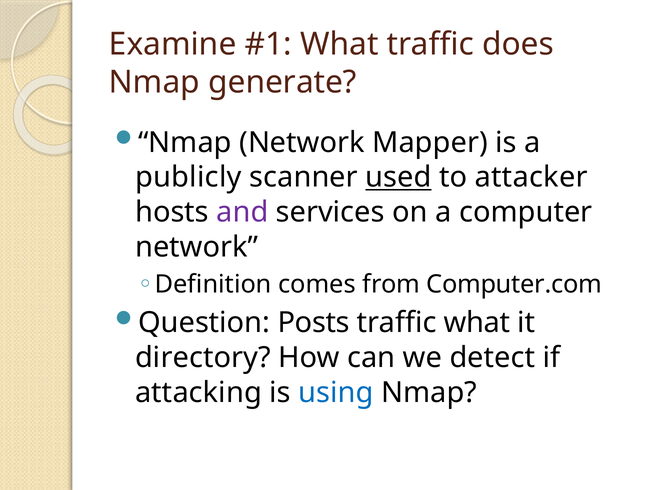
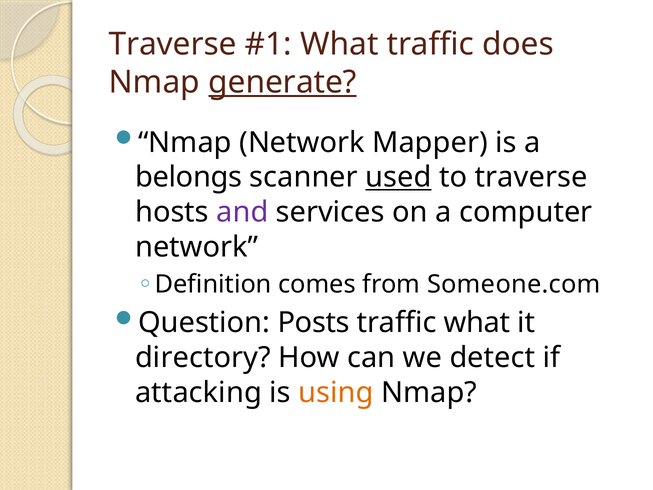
Examine: Examine -> Traverse (173, 44)
generate underline: none -> present (283, 82)
publicly: publicly -> belongs (189, 177)
to attacker: attacker -> traverse (531, 177)
Computer.com: Computer.com -> Someone.com (514, 284)
using colour: blue -> orange (336, 392)
